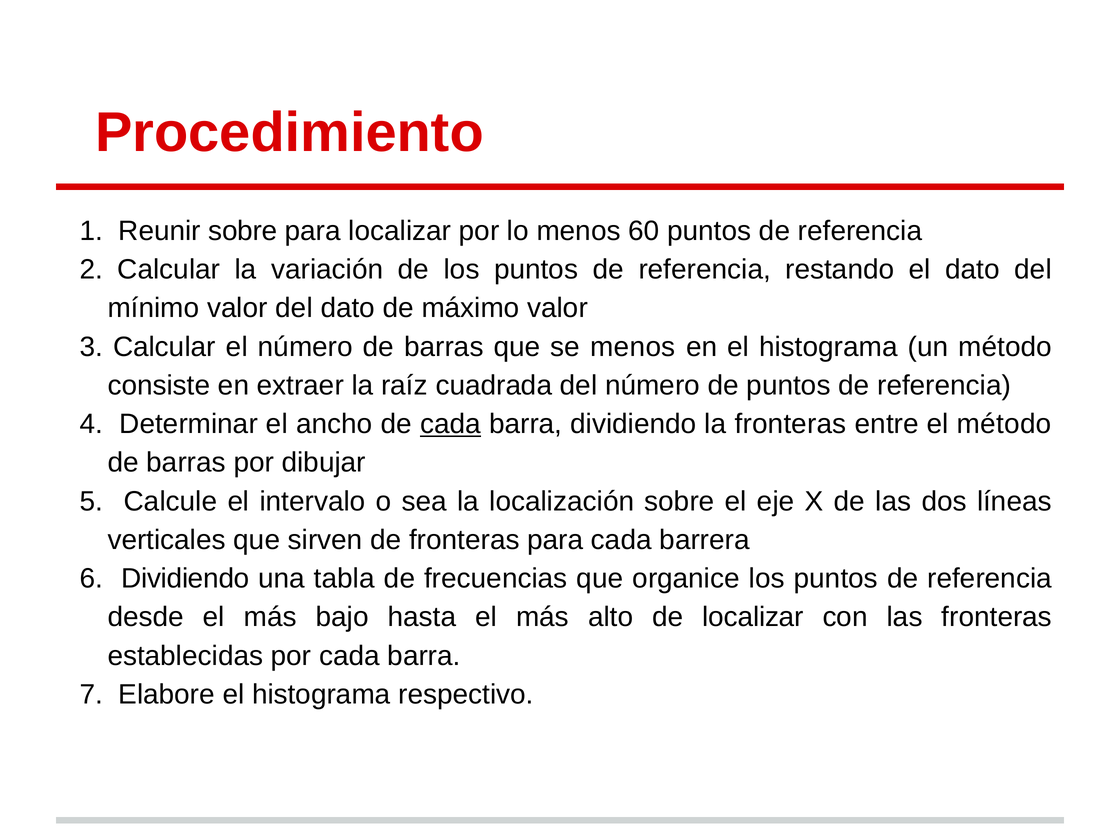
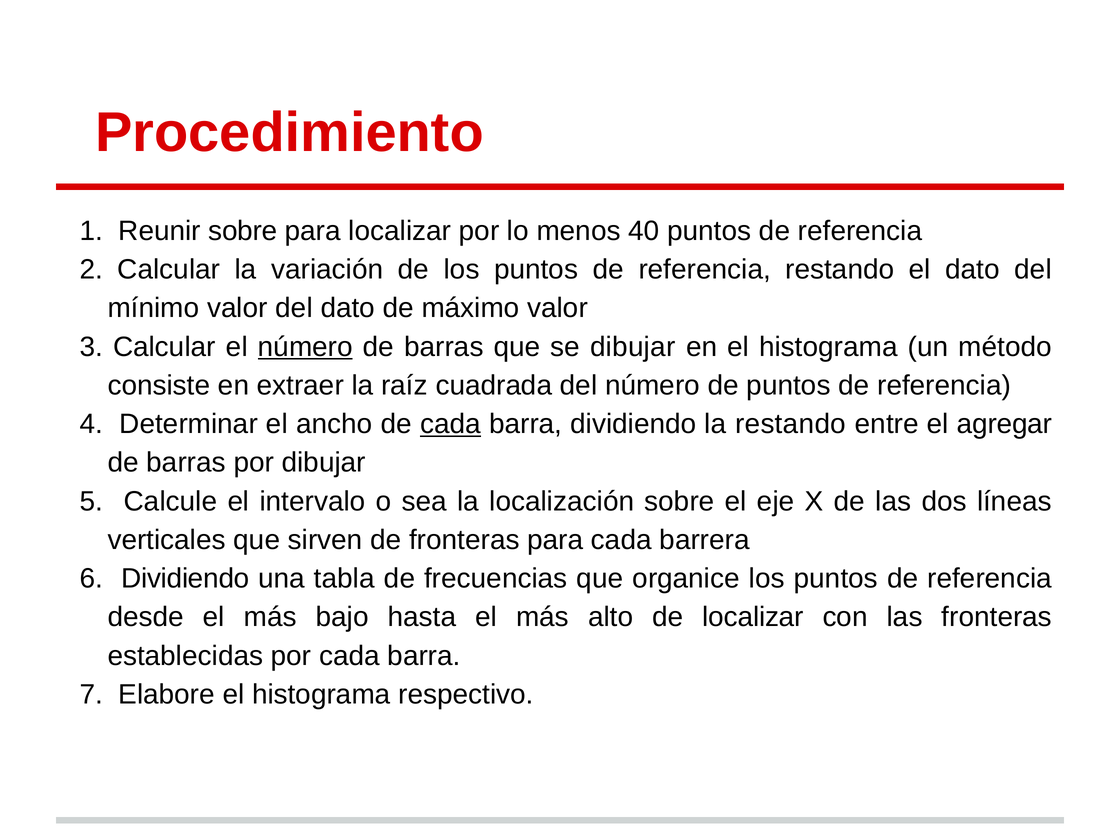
60: 60 -> 40 (644, 231)
número underline: none -> present (305, 347)
se menos: menos -> dibujar (633, 347)
la fronteras: fronteras -> restando (790, 424)
el método: método -> agregar (1004, 424)
